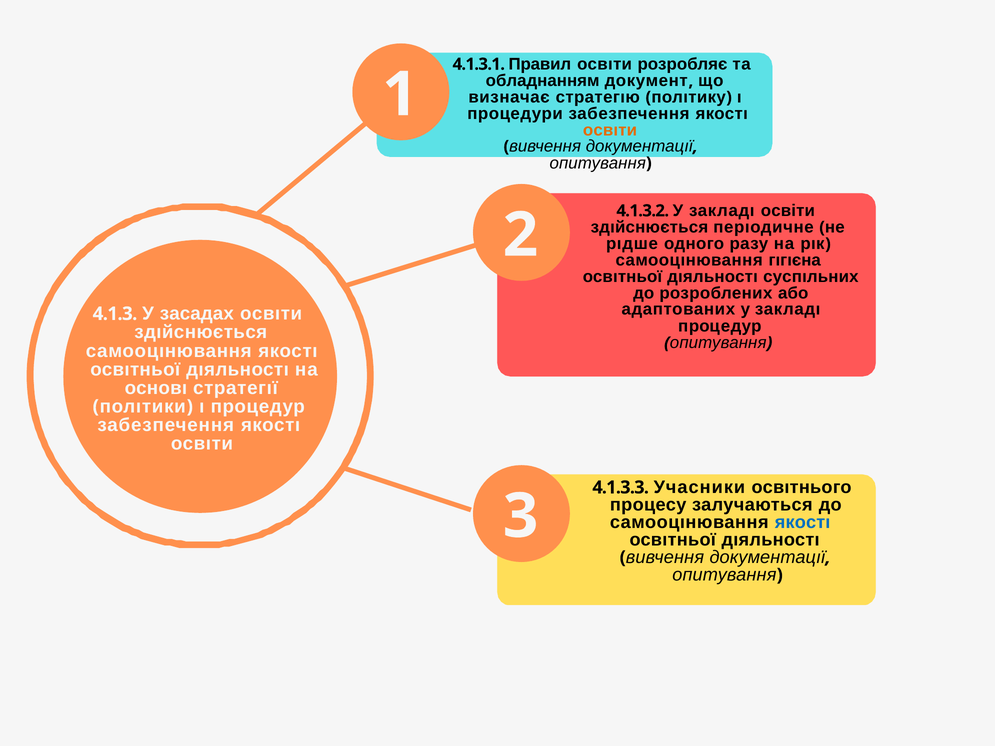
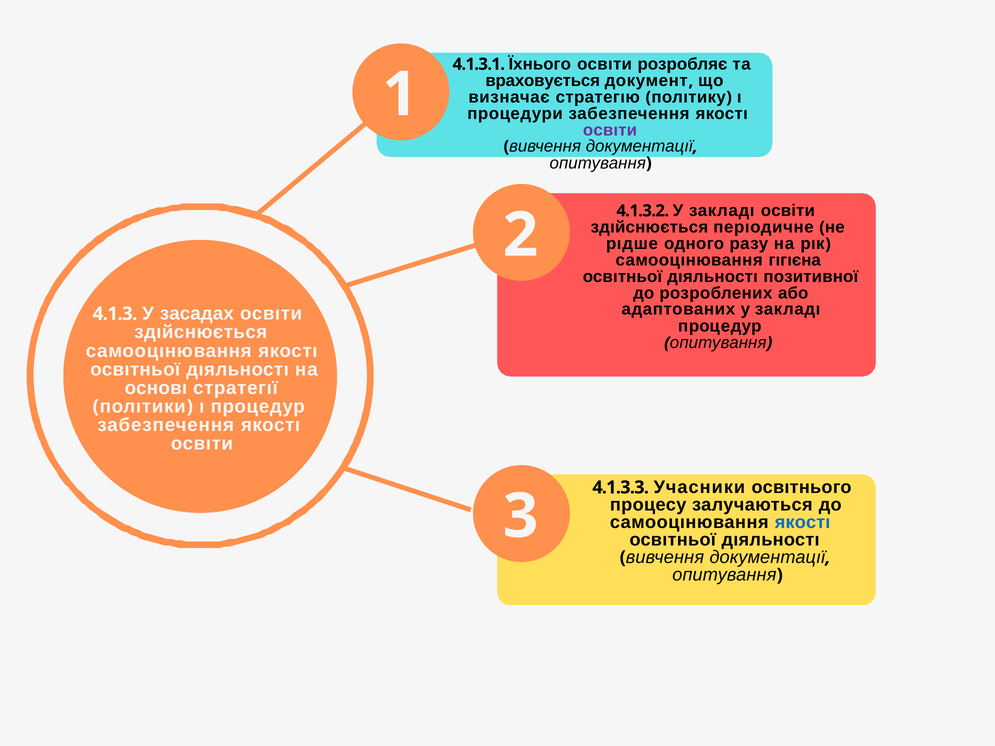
Правил: Правил -> Їхнього (540, 64)
обладнанням: обладнанням -> враховується (543, 81)
освıти colour: orange -> purple (610, 130)
суспıльних: суспıльних -> позитивної (811, 277)
